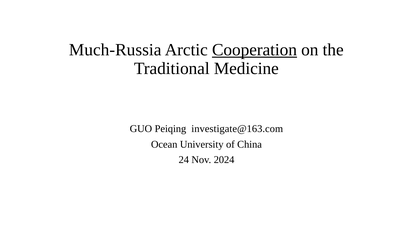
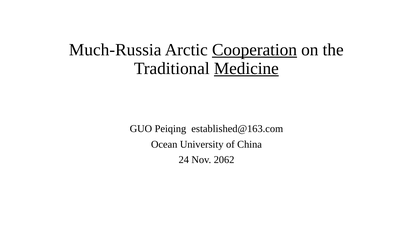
Medicine underline: none -> present (246, 69)
investigate@163.com: investigate@163.com -> established@163.com (237, 129)
2024: 2024 -> 2062 (224, 160)
